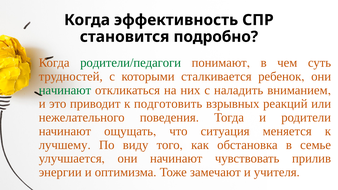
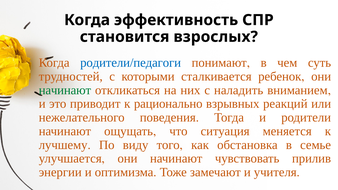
подробно: подробно -> взрослых (216, 37)
родители/педагоги colour: green -> blue (131, 63)
подготовить: подготовить -> рационально (168, 104)
